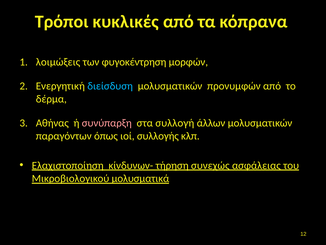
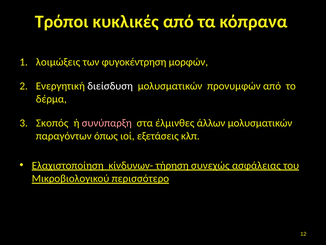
διείσδυση colour: light blue -> white (110, 86)
Αθήνας: Αθήνας -> Σκοπός (52, 123)
συλλογή: συλλογή -> έλμινθες (175, 123)
συλλογής: συλλογής -> εξετάσεις (158, 136)
μολυσματικά: μολυσματικά -> περισσότερο (140, 178)
